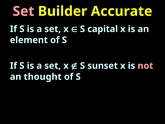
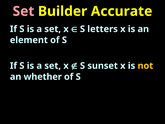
capital: capital -> letters (103, 29)
not colour: pink -> yellow (145, 66)
thought: thought -> whether (43, 77)
